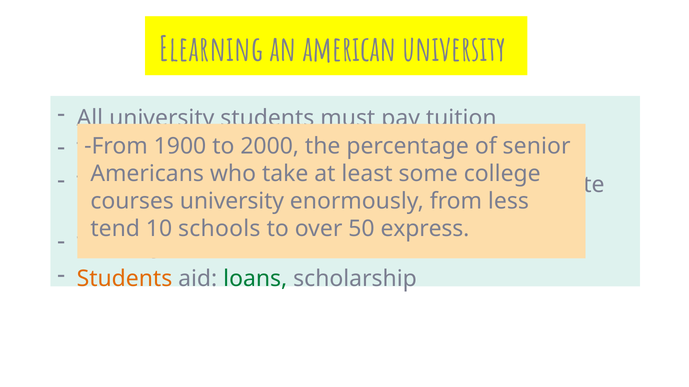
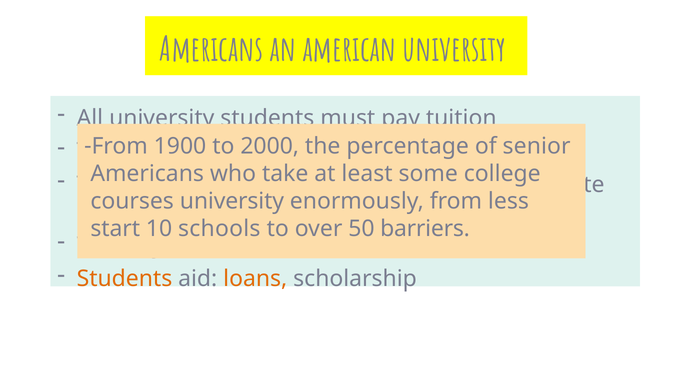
Elearning: Elearning -> Americans (211, 50)
tend: tend -> start (115, 229)
express: express -> barriers (425, 229)
loans colour: green -> orange (255, 279)
